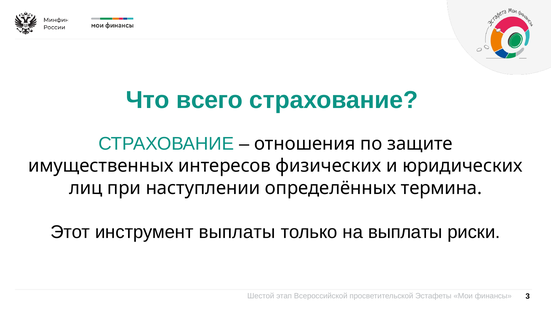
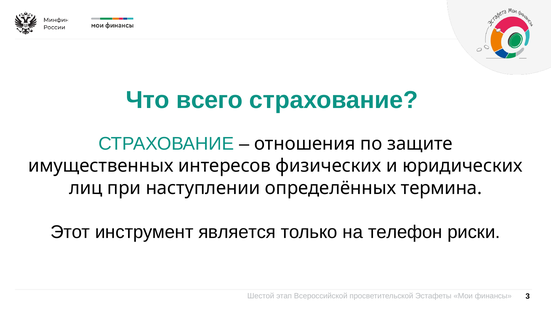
инструмент выплаты: выплаты -> является (237, 232)
на выплаты: выплаты -> телефон (405, 232)
